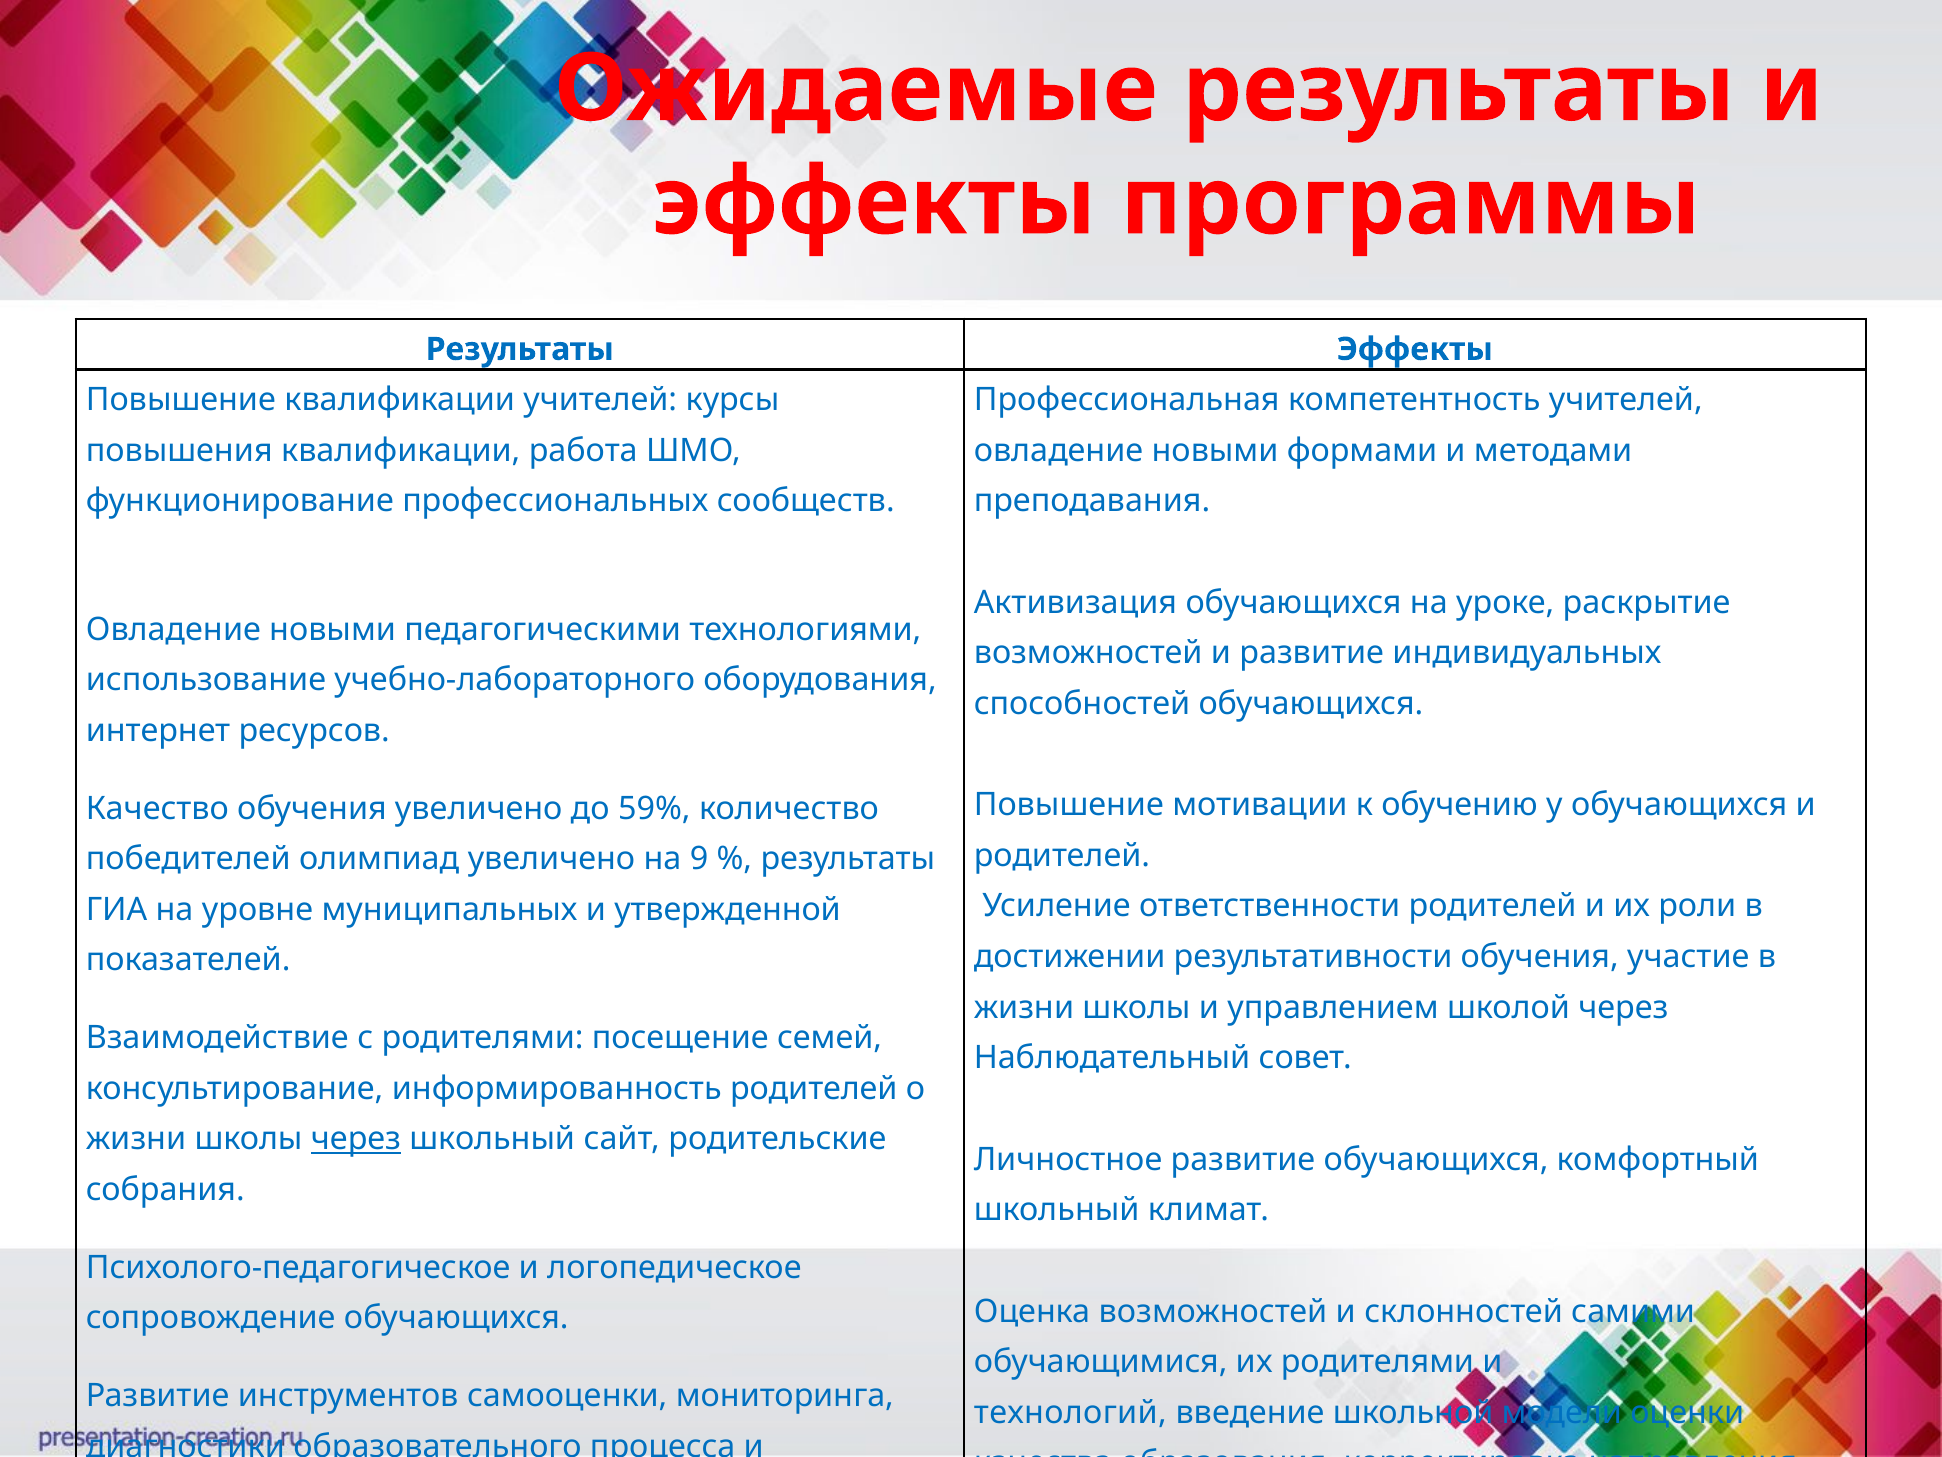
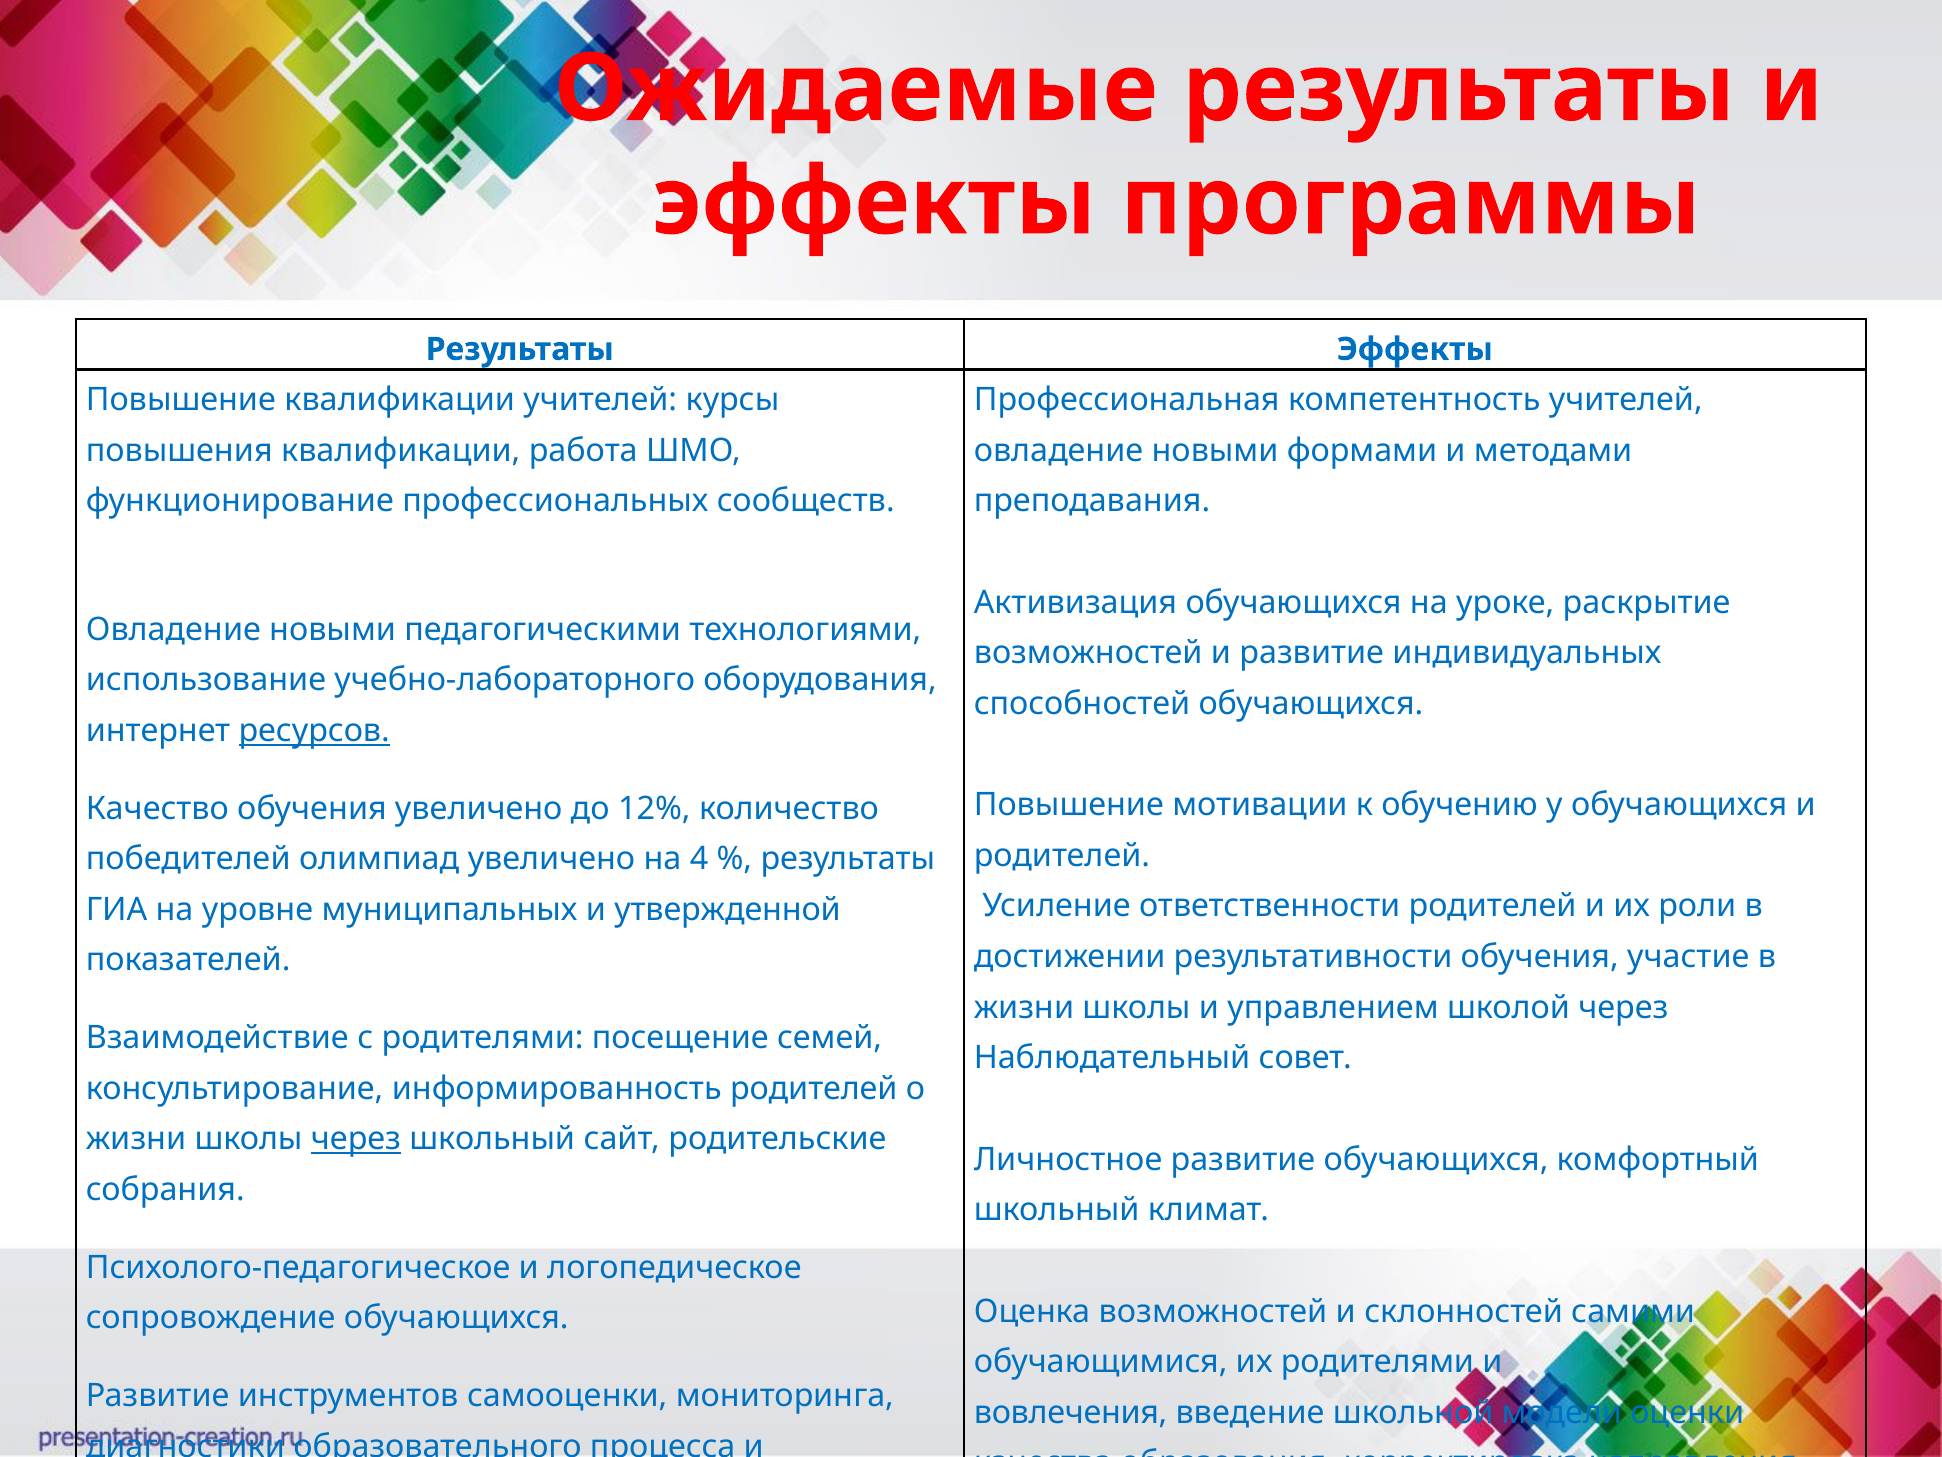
ресурсов underline: none -> present (314, 730)
59%: 59% -> 12% (654, 808)
9: 9 -> 4 (699, 859)
технологий: технологий -> вовлечения (1071, 1412)
